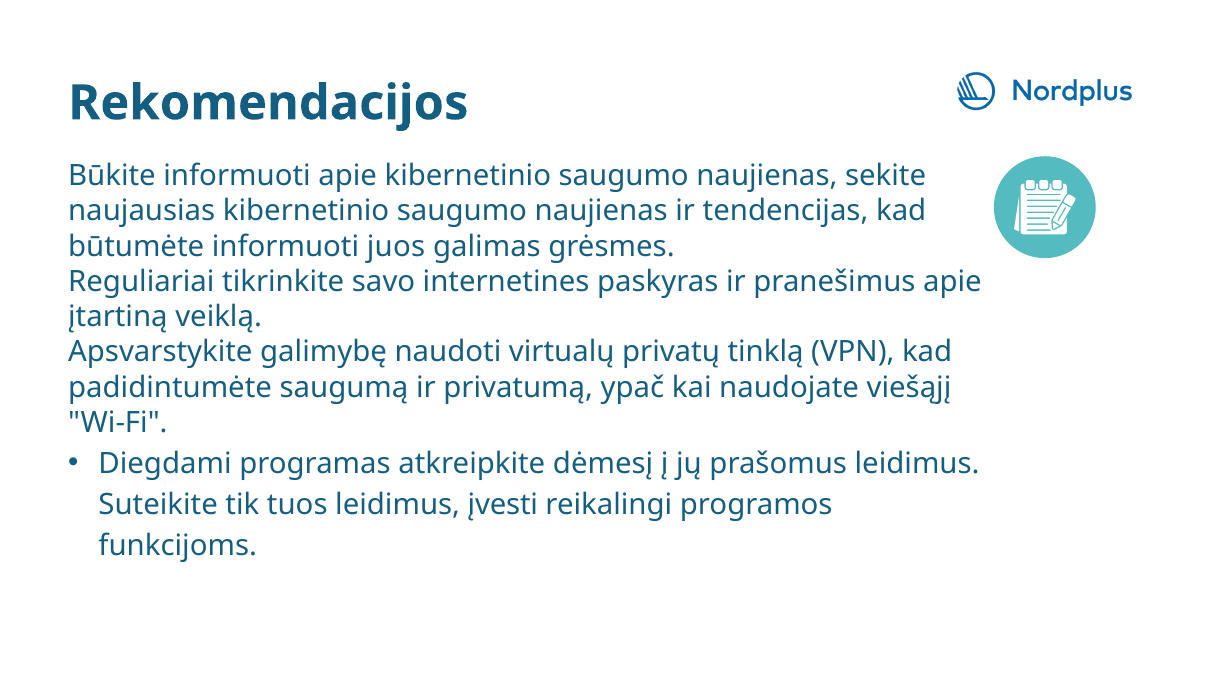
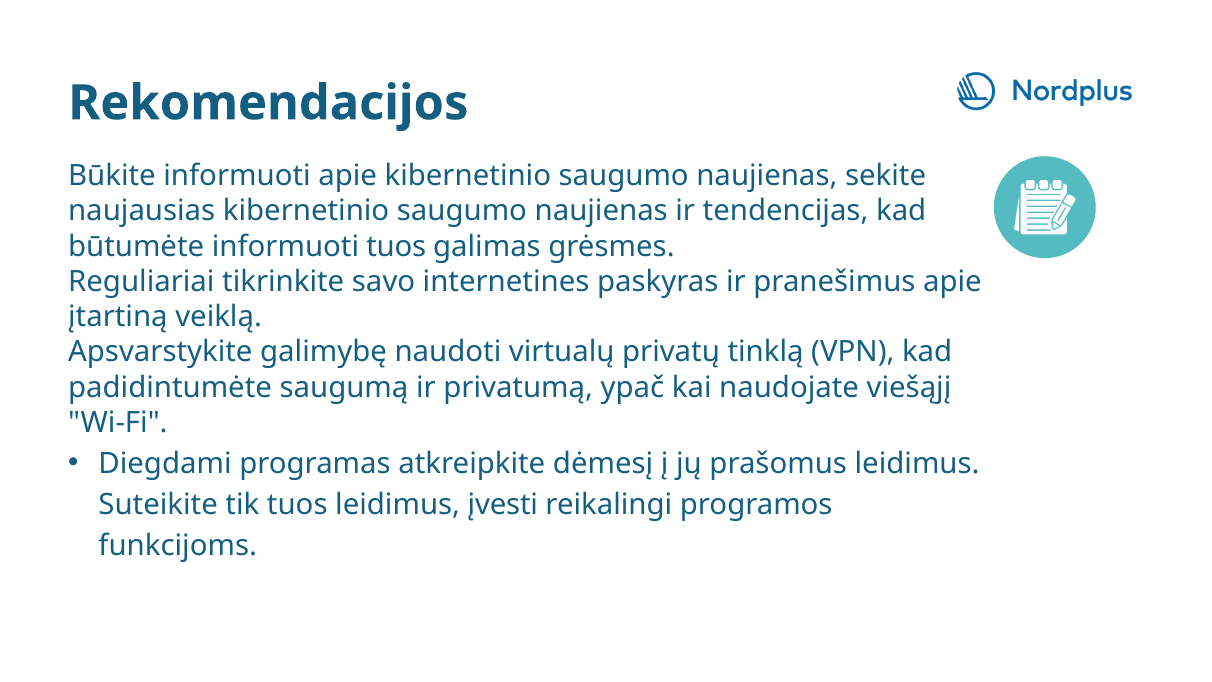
informuoti juos: juos -> tuos (396, 246)
